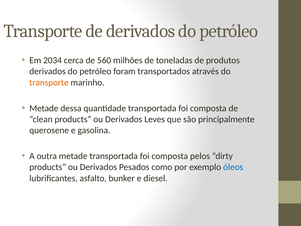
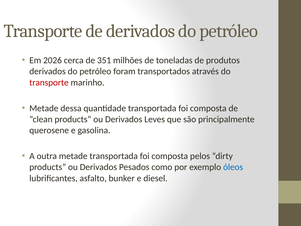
2034: 2034 -> 2026 (53, 60)
560: 560 -> 351 (104, 60)
transporte colour: orange -> red (49, 82)
